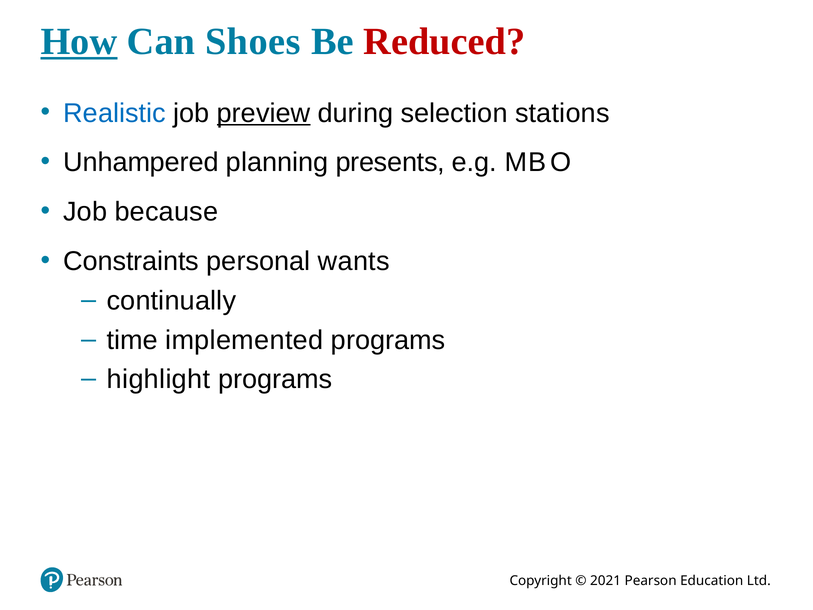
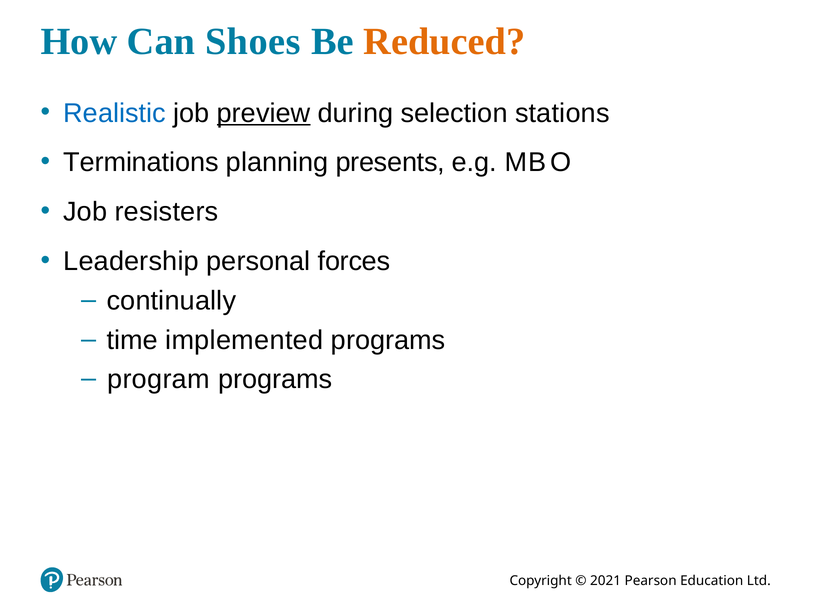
How underline: present -> none (79, 42)
Reduced colour: red -> orange (444, 42)
Unhampered: Unhampered -> Terminations (141, 162)
because: because -> resisters (166, 212)
Constraints: Constraints -> Leadership (131, 261)
wants: wants -> forces (354, 261)
highlight: highlight -> program (158, 379)
